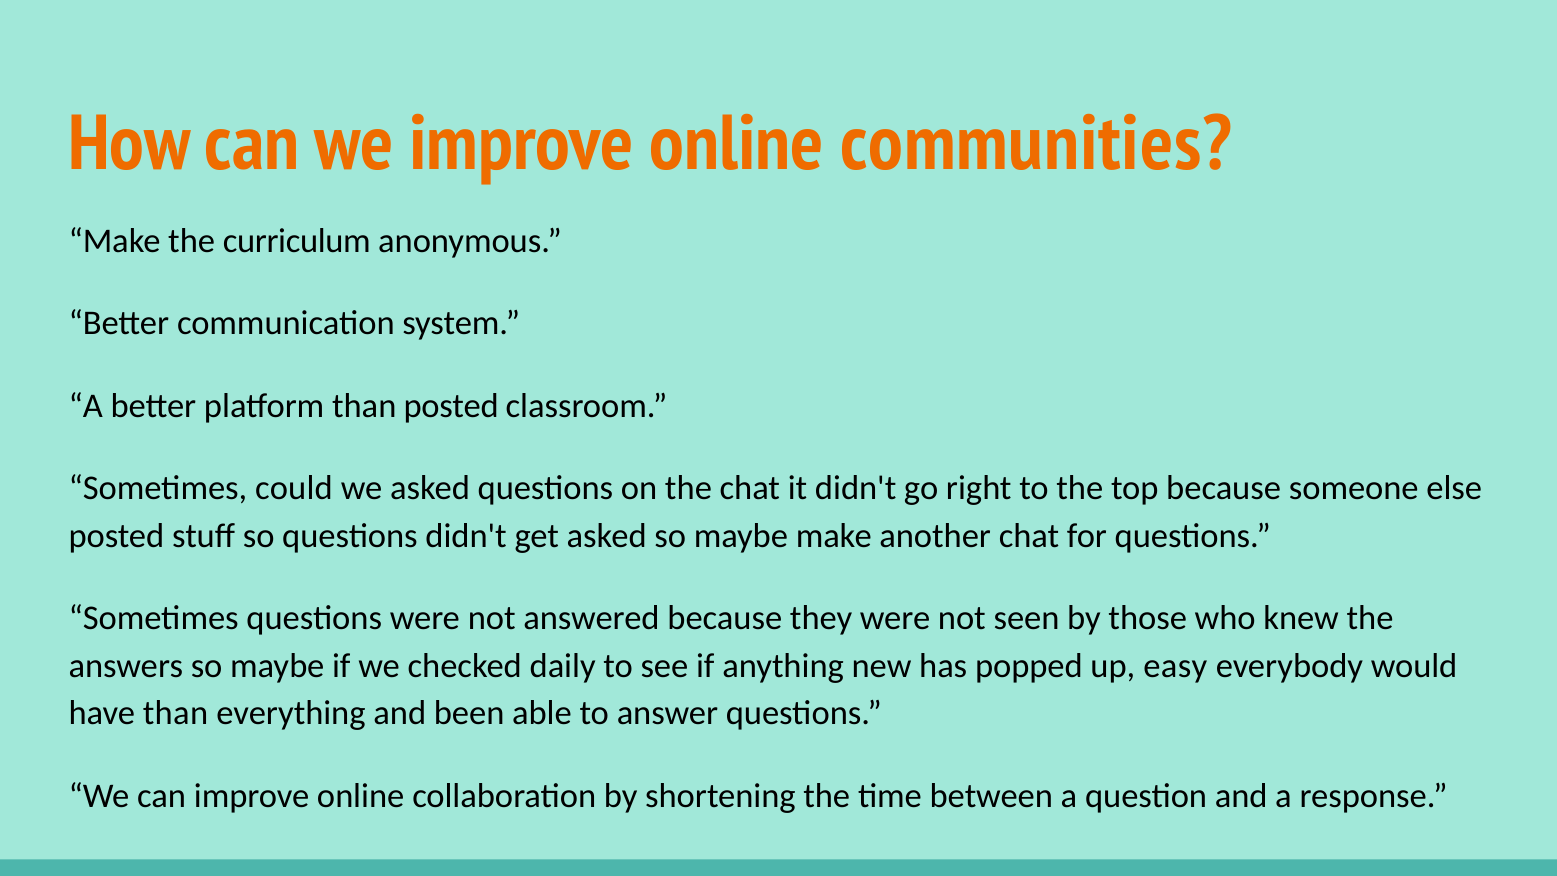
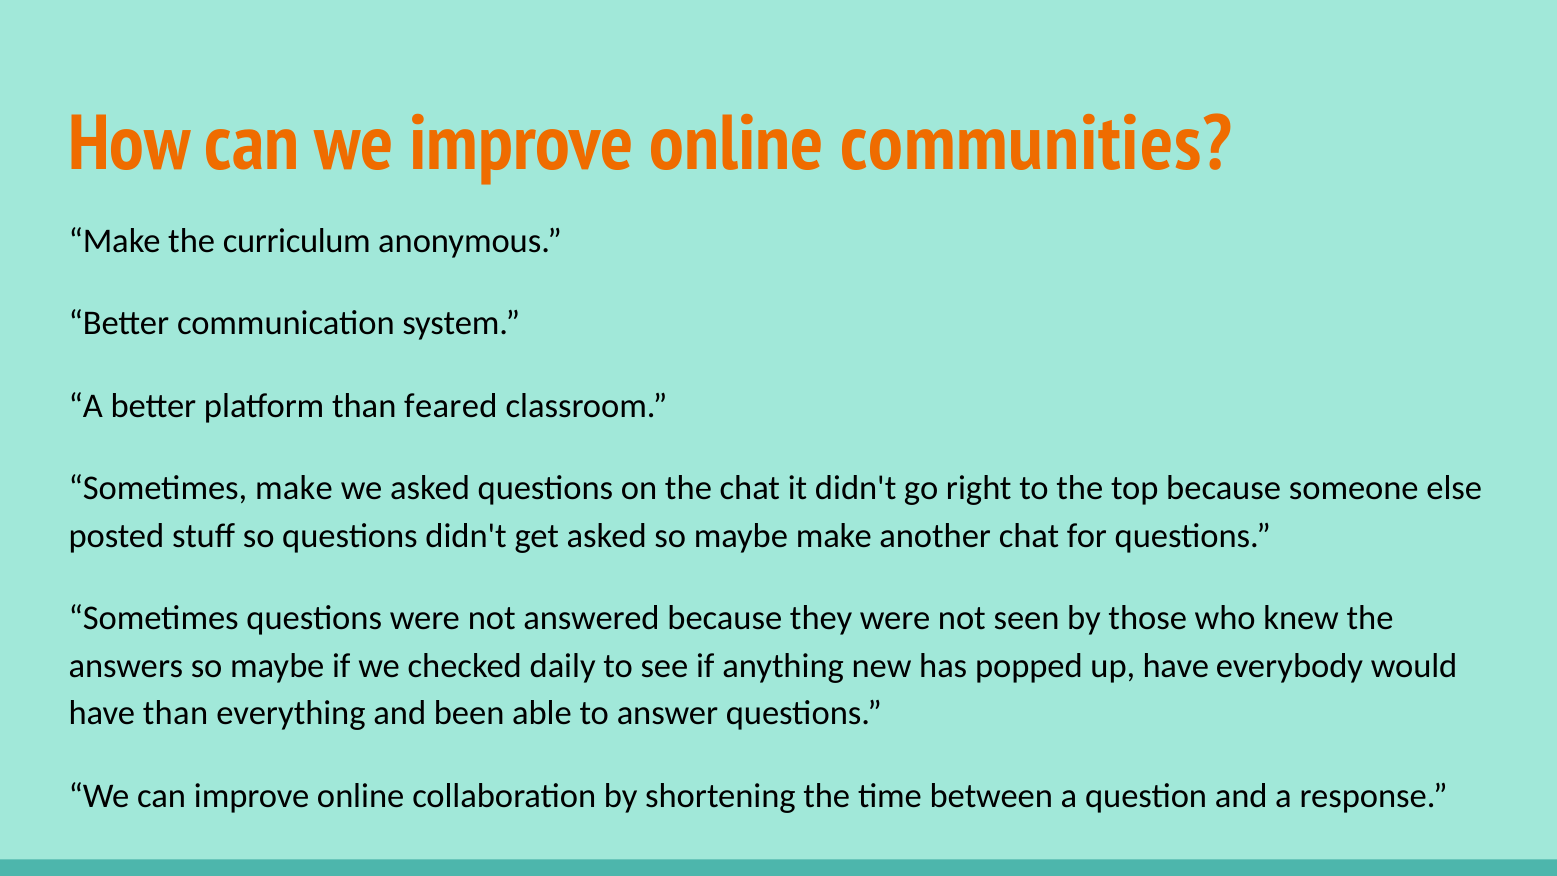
than posted: posted -> feared (451, 406)
Sometimes could: could -> make (294, 488)
up easy: easy -> have (1176, 666)
